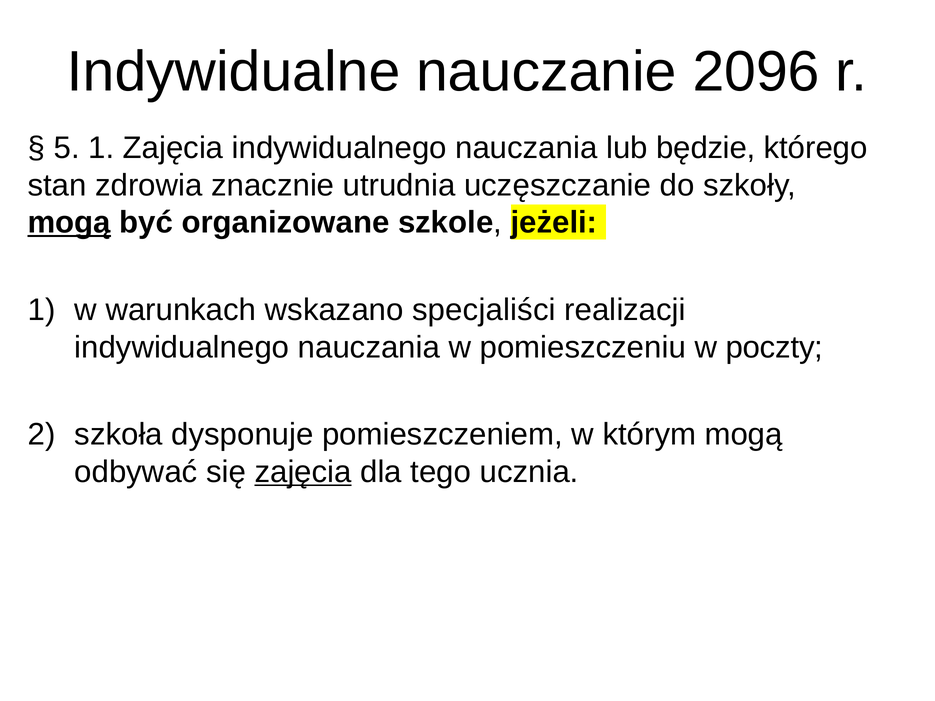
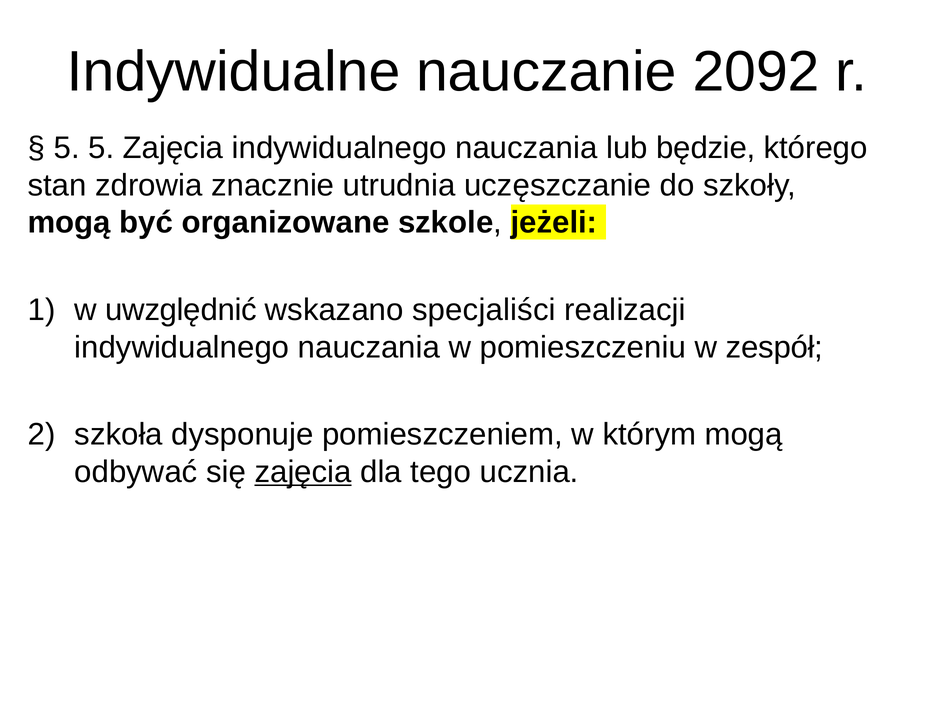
2096: 2096 -> 2092 (756, 72)
5 1: 1 -> 5 (101, 148)
mogą underline: present -> none (69, 223)
warunkach: warunkach -> uwzględnić (181, 310)
poczty: poczty -> zespół (774, 347)
